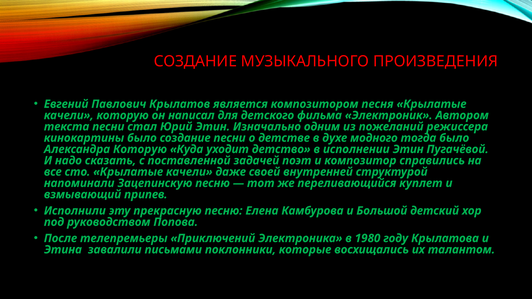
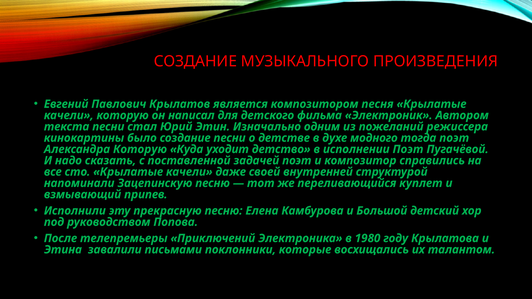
тогда было: было -> поэт (454, 138)
исполнении Этин: Этин -> Поэт (408, 149)
